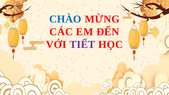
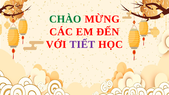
CHÀO colour: blue -> green (65, 19)
